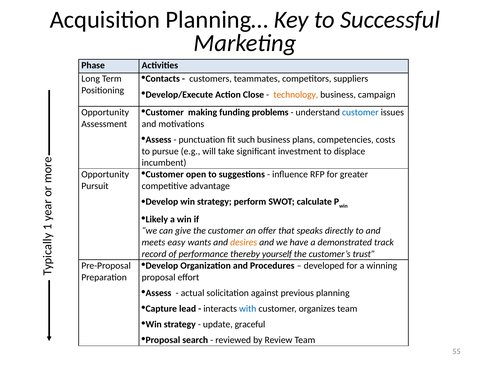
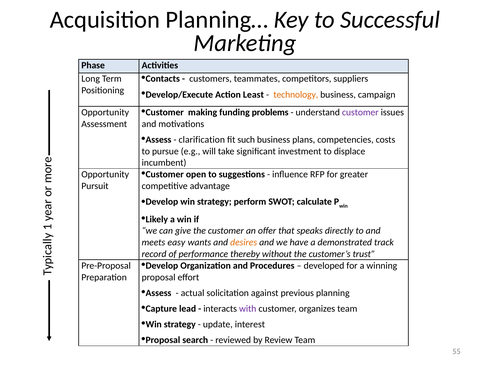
Close: Close -> Least (253, 94)
customer colour: blue -> purple (360, 112)
punctuation: punctuation -> clarification (202, 139)
yourself: yourself -> without (277, 254)
with colour: blue -> purple (248, 308)
graceful: graceful -> interest (250, 324)
